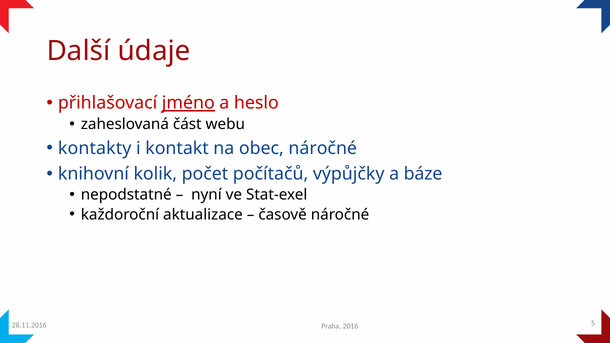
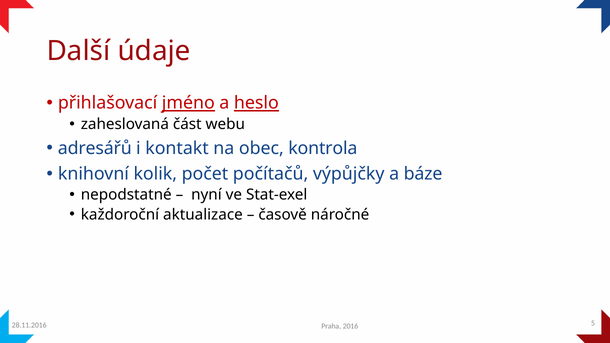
heslo underline: none -> present (256, 103)
kontakty: kontakty -> adresářů (95, 148)
obec náročné: náročné -> kontrola (323, 148)
